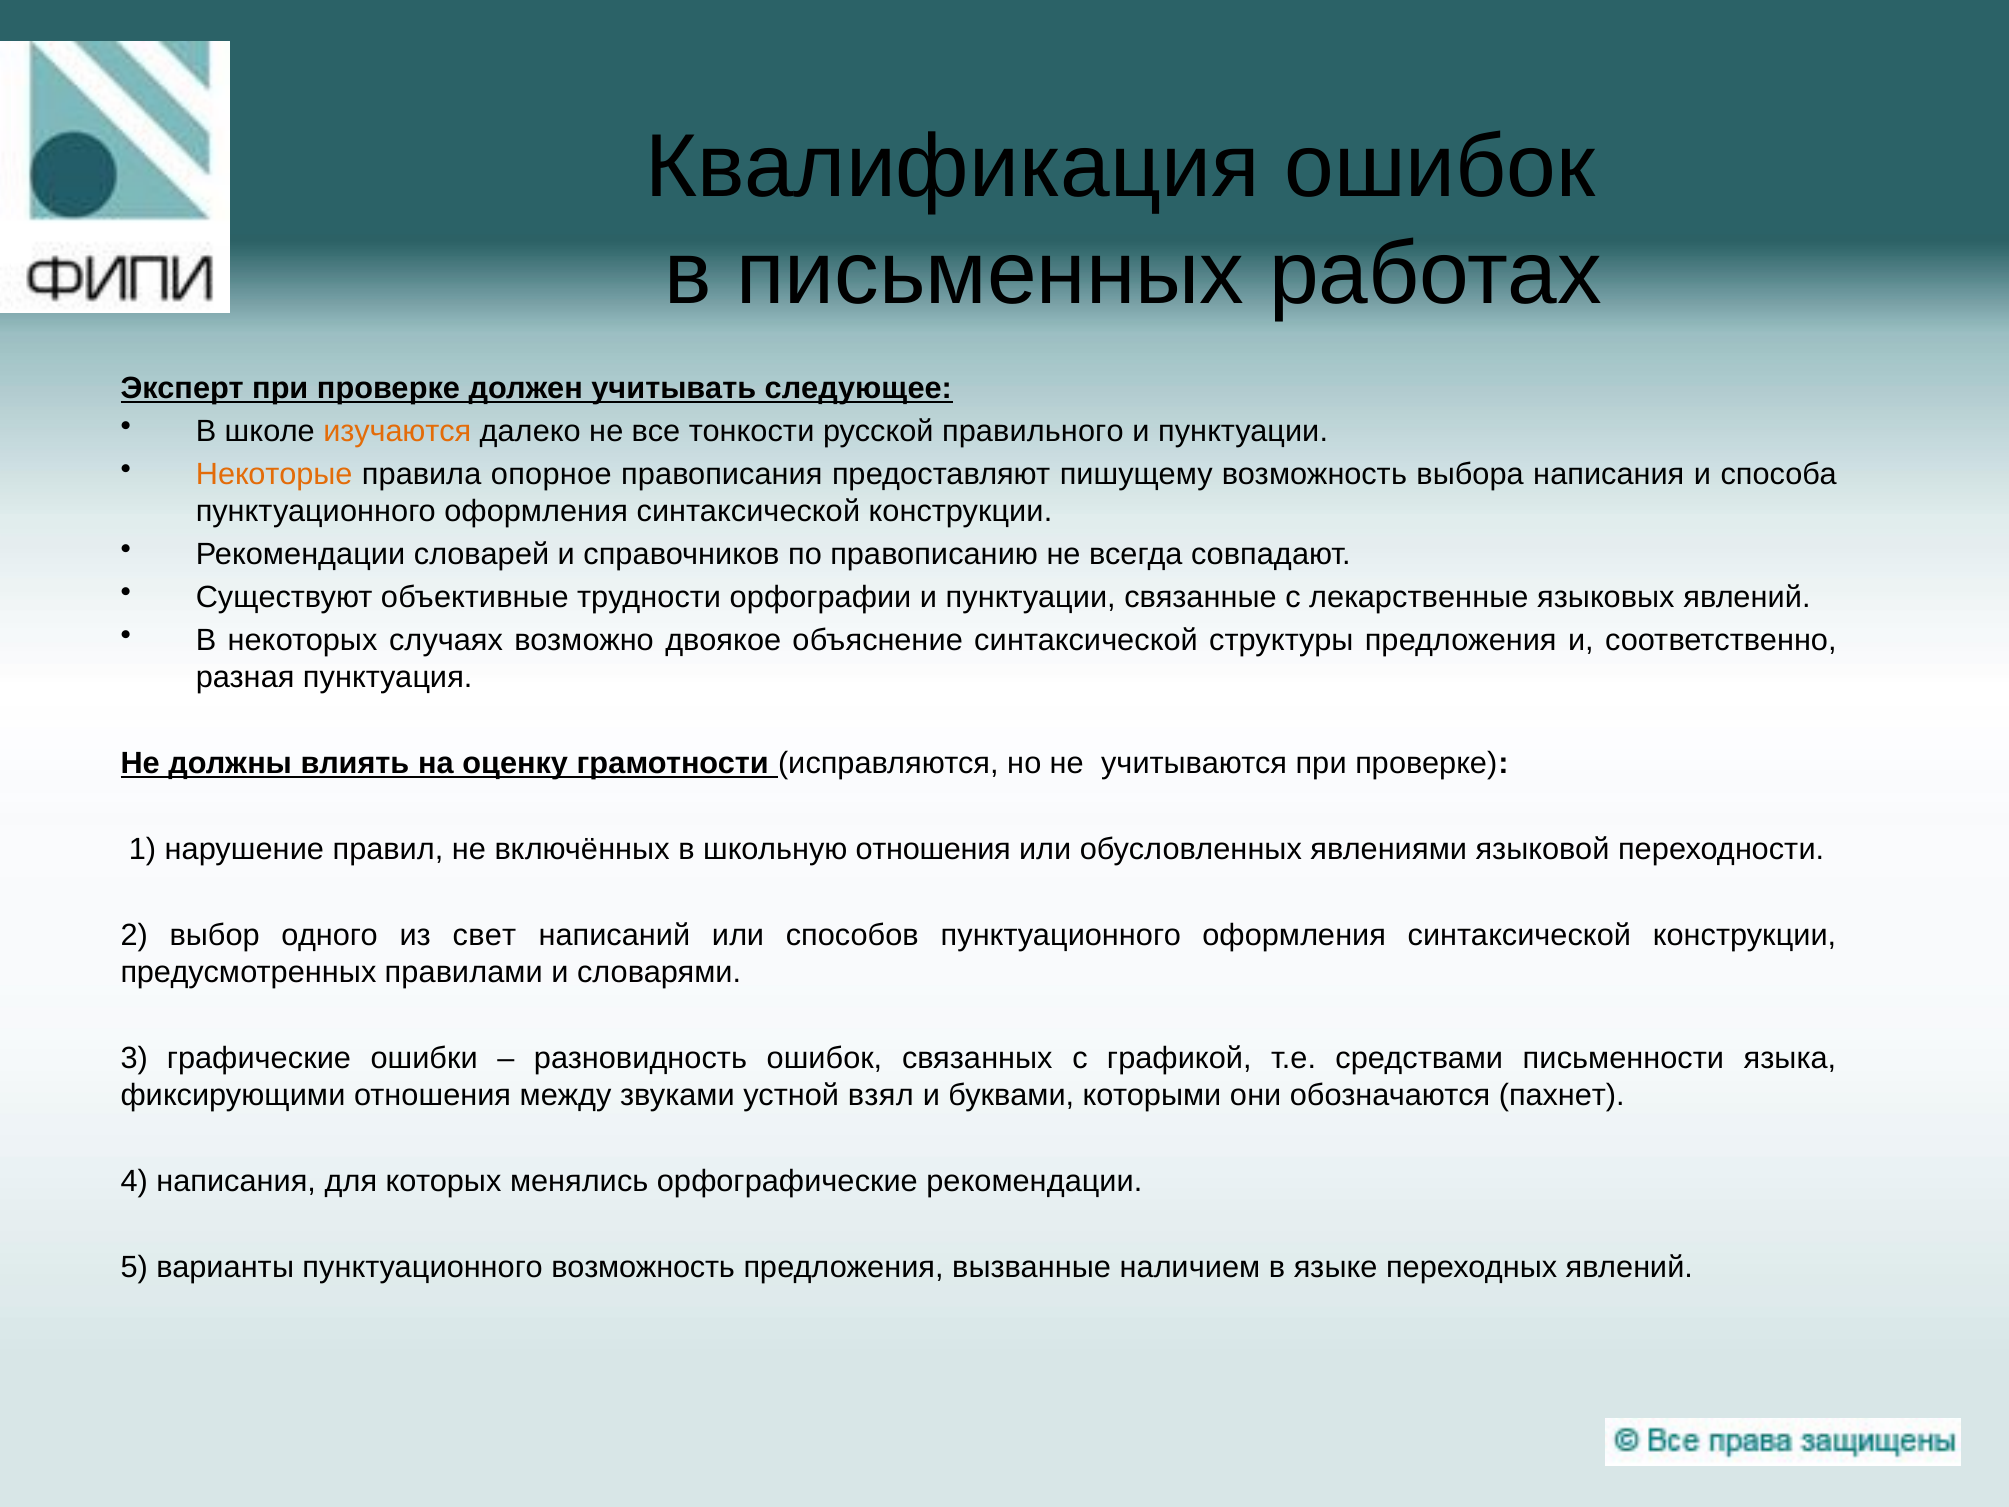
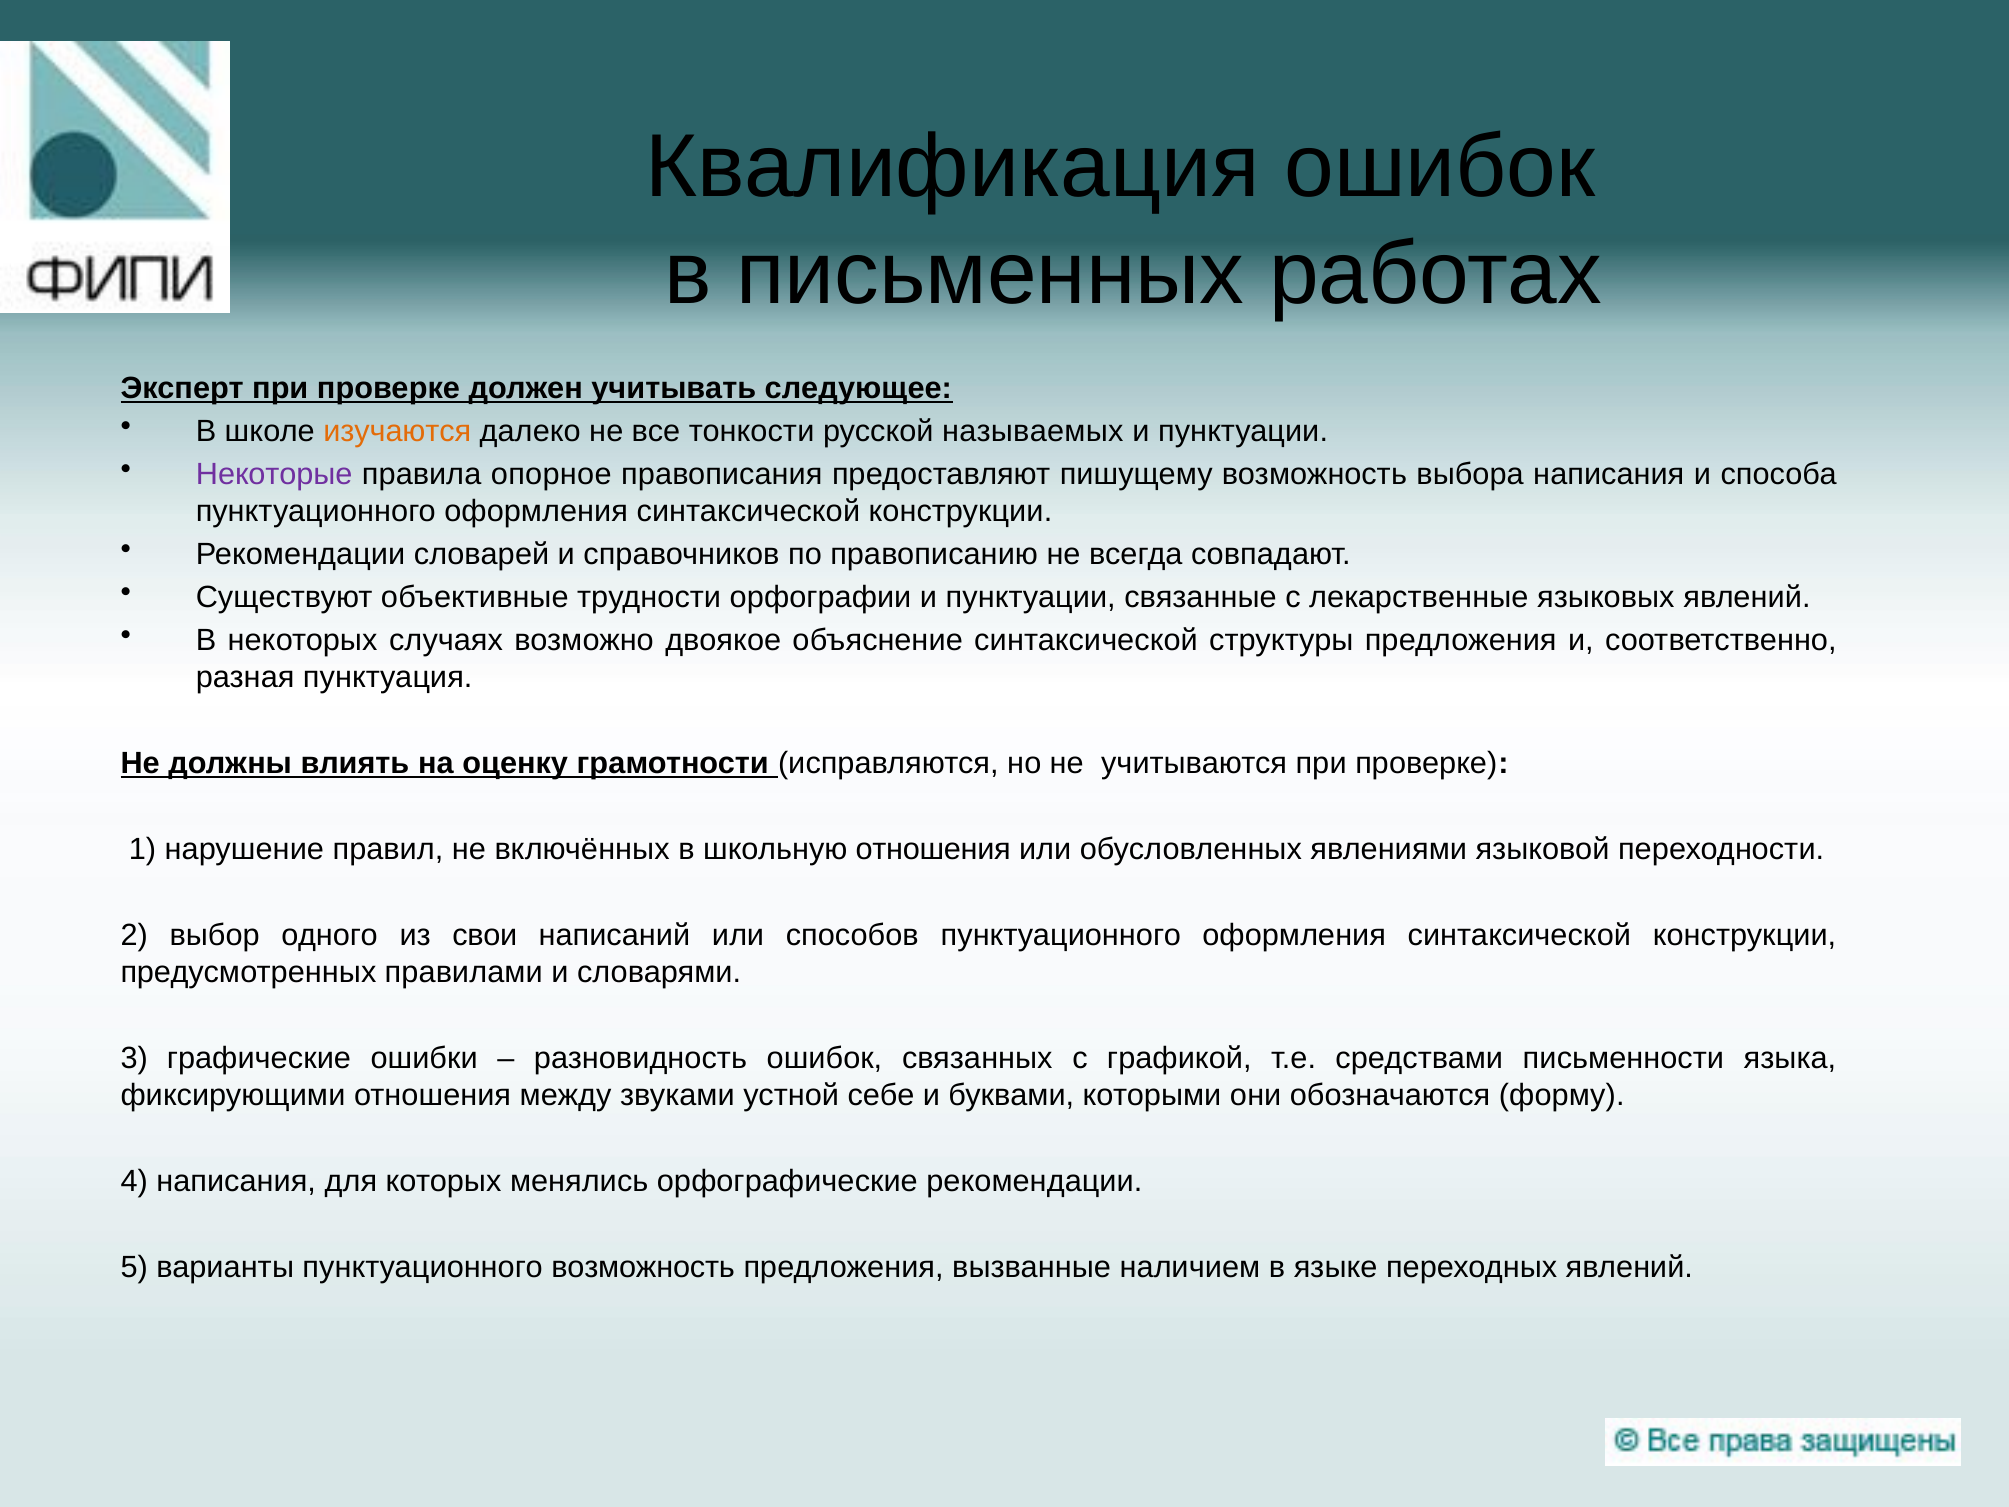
правильного: правильного -> называемых (1033, 431)
Некоторые colour: orange -> purple (274, 474)
свет: свет -> свои (485, 935)
взял: взял -> себе (881, 1095)
пахнет: пахнет -> форму (1562, 1095)
